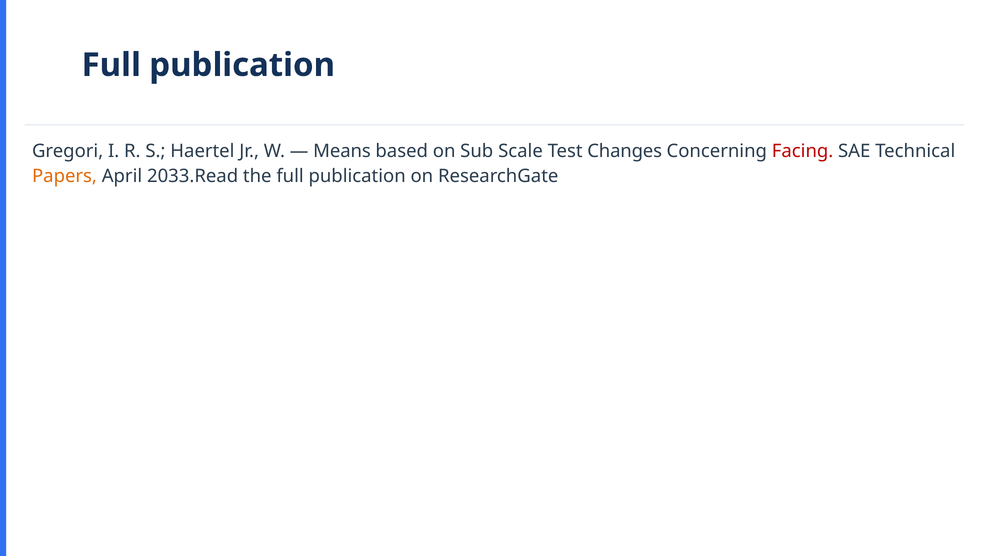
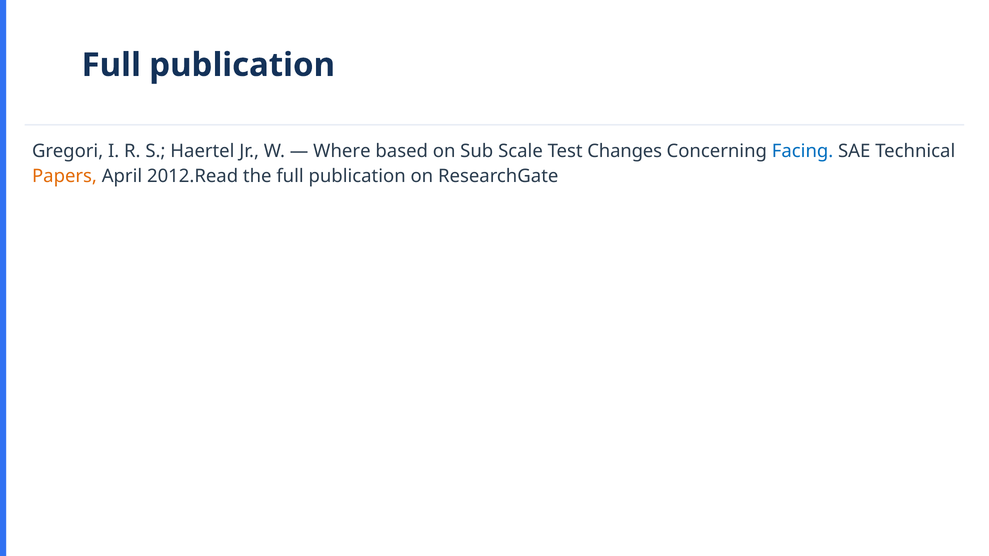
Means: Means -> Where (342, 151)
Facing colour: red -> blue (803, 151)
2033.Read: 2033.Read -> 2012.Read (193, 176)
